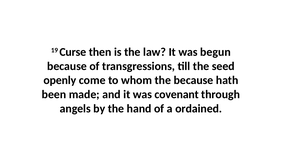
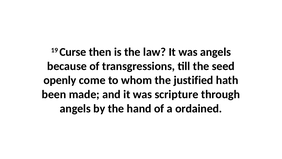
was begun: begun -> angels (216, 52)
the because: because -> justified (193, 80)
covenant: covenant -> scripture (177, 94)
